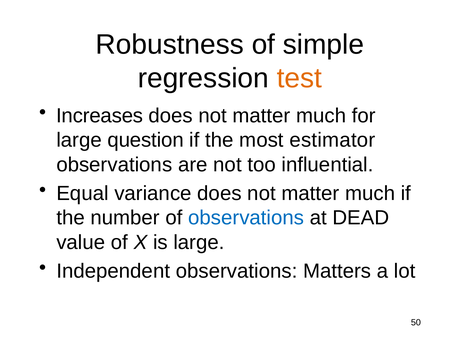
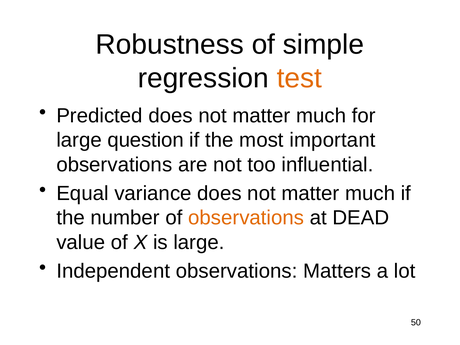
Increases: Increases -> Predicted (100, 116)
estimator: estimator -> important (332, 140)
observations colour: blue -> orange (246, 218)
